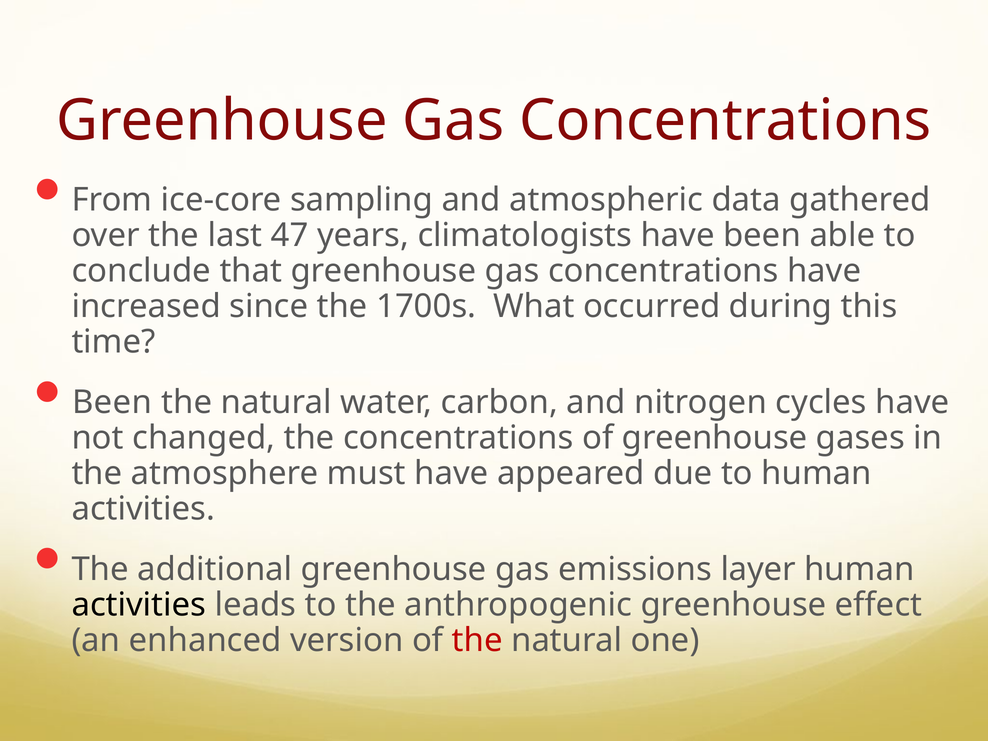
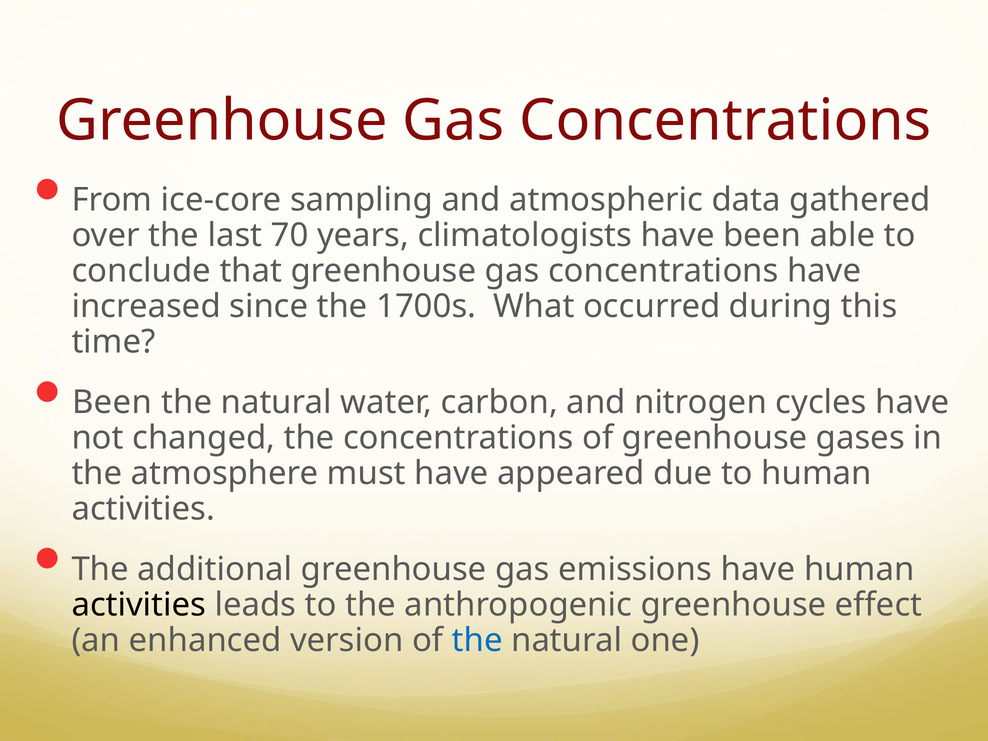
47: 47 -> 70 (290, 235)
emissions layer: layer -> have (758, 569)
the colour: red -> blue (477, 640)
